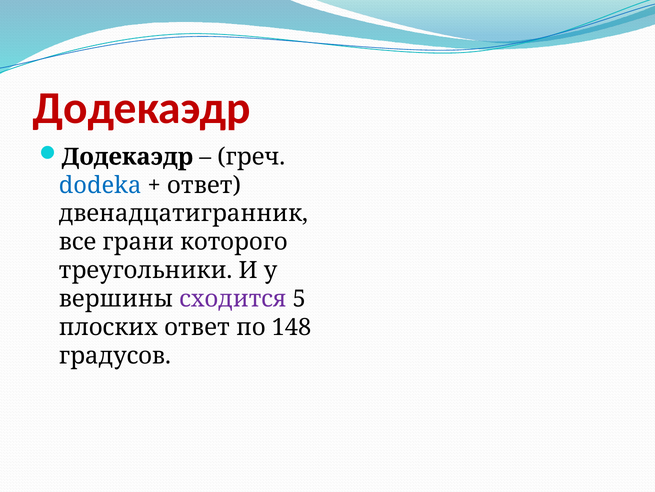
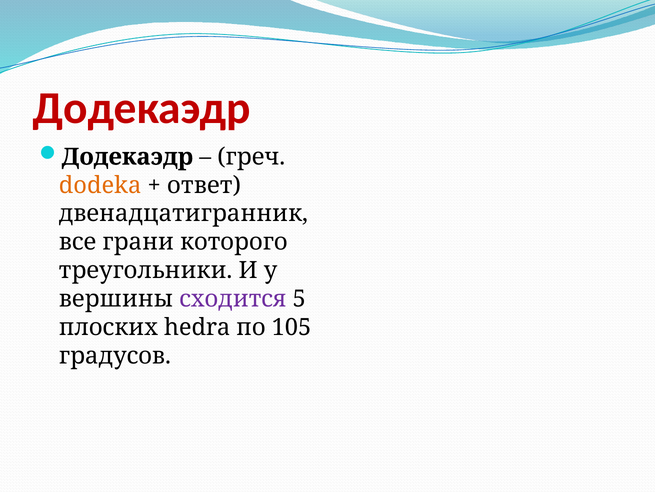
dodeka colour: blue -> orange (100, 185)
плоских ответ: ответ -> hedra (197, 327)
148: 148 -> 105 (291, 327)
